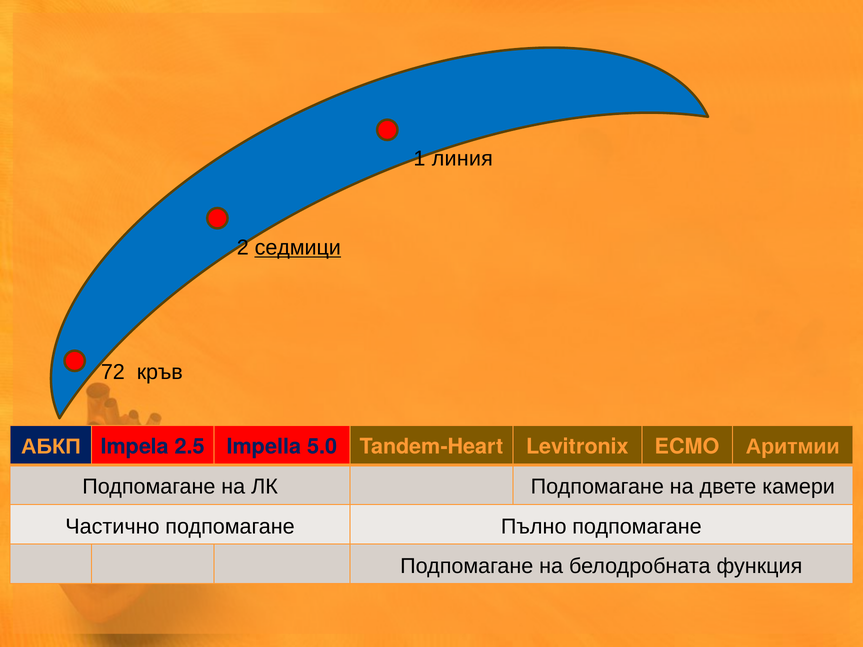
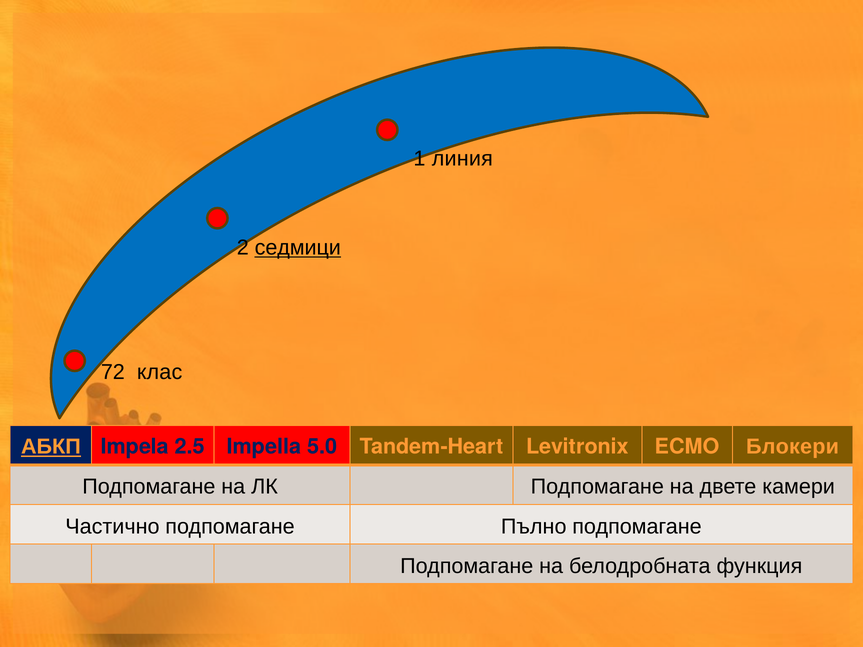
кръв: кръв -> клас (160, 372)
АБКП underline: none -> present (51, 447)
Аритмии: Аритмии -> Блокери (792, 447)
